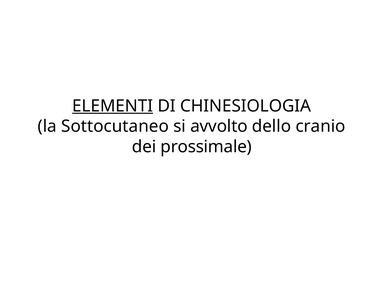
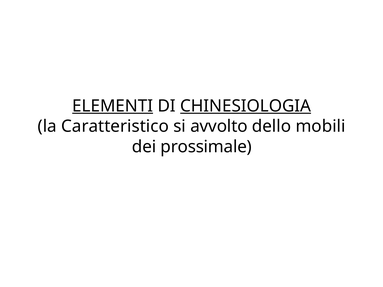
CHINESIOLOGIA underline: none -> present (246, 106)
Sottocutaneo: Sottocutaneo -> Caratteristico (115, 126)
cranio: cranio -> mobili (320, 126)
